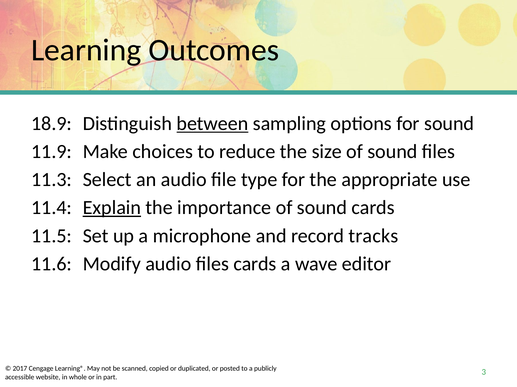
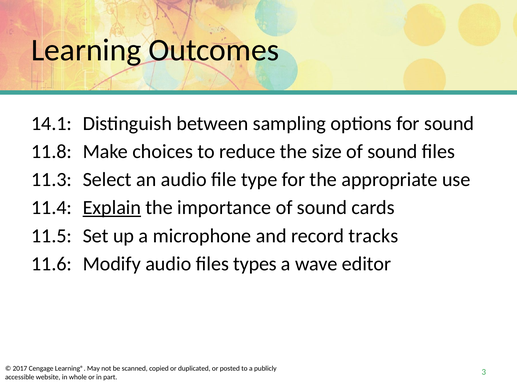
18.9: 18.9 -> 14.1 (51, 124)
between underline: present -> none (212, 124)
11.9: 11.9 -> 11.8 (51, 152)
files cards: cards -> types (255, 264)
